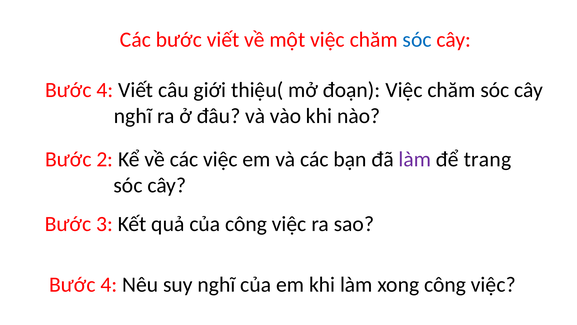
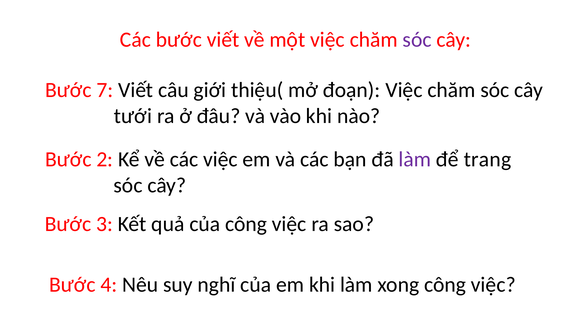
sóc colour: blue -> purple (417, 40)
4: 4 -> 7 (105, 90)
nghĩ: nghĩ -> tưới (133, 116)
